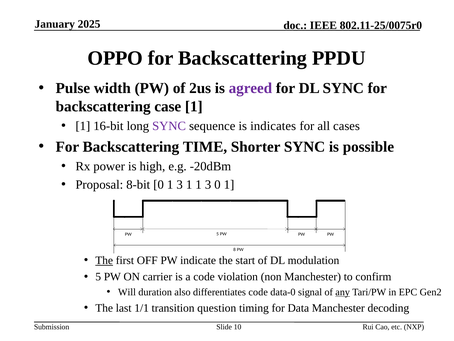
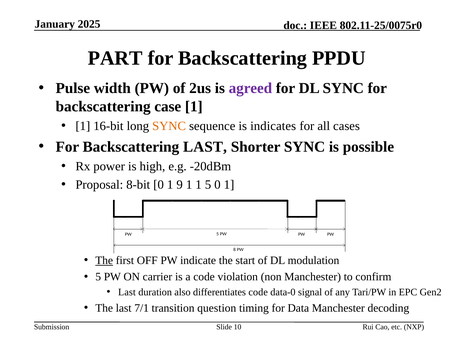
OPPO: OPPO -> PART (115, 58)
SYNC colour: purple -> orange (169, 126)
Backscattering TIME: TIME -> LAST (205, 146)
0 1 3: 3 -> 9 (180, 184)
1 1 3: 3 -> 5 (208, 184)
Will: Will -> Last (127, 292)
any underline: present -> none (343, 292)
1/1: 1/1 -> 7/1 (142, 308)
